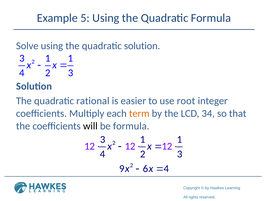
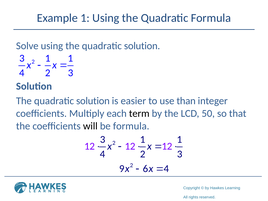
Example 5: 5 -> 1 (85, 18)
rational: rational -> solution (93, 101)
root: root -> than (186, 101)
term colour: orange -> black (139, 113)
34: 34 -> 50 (208, 113)
